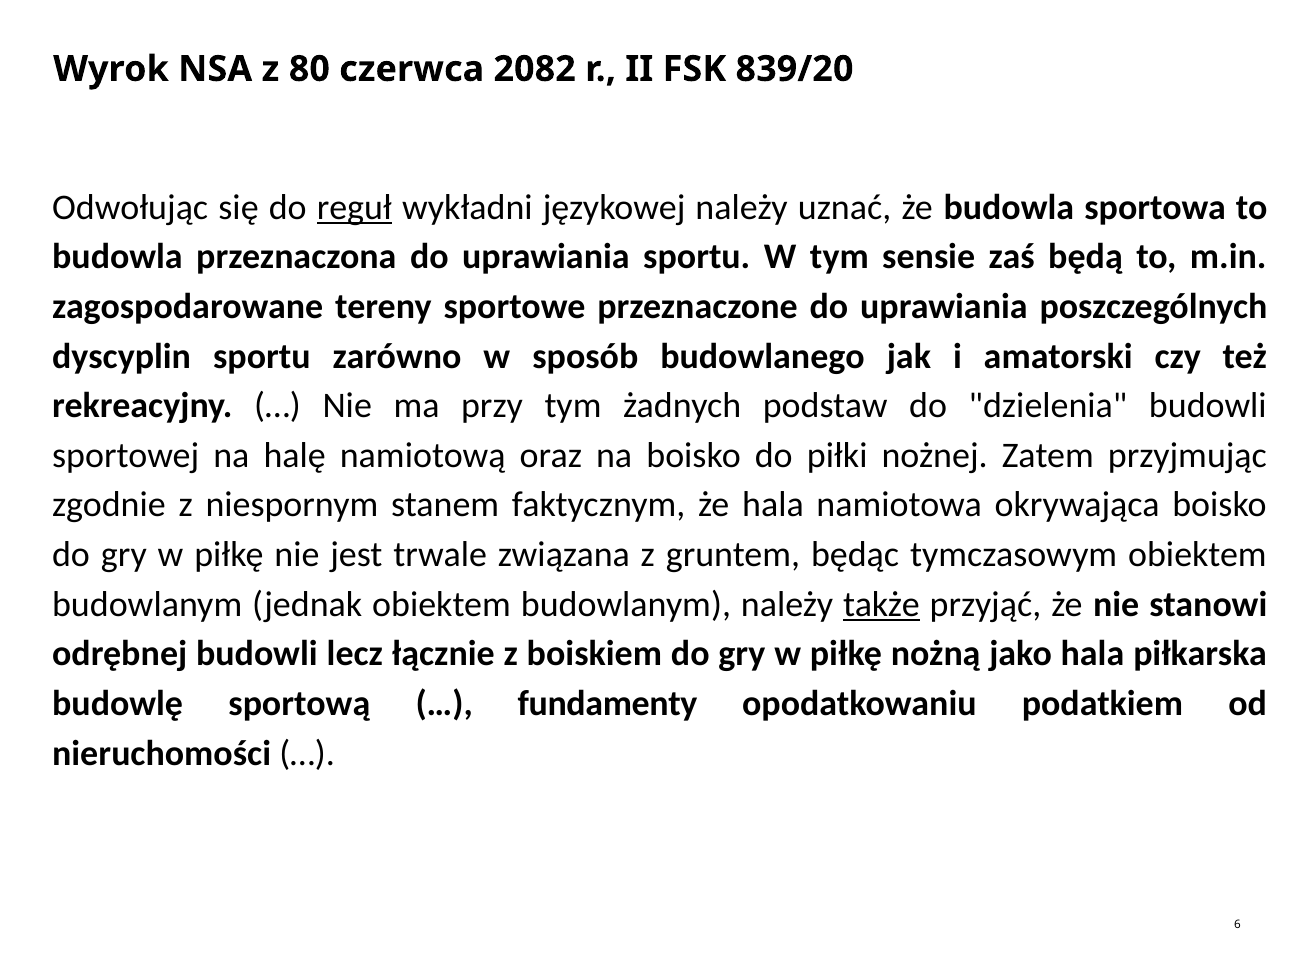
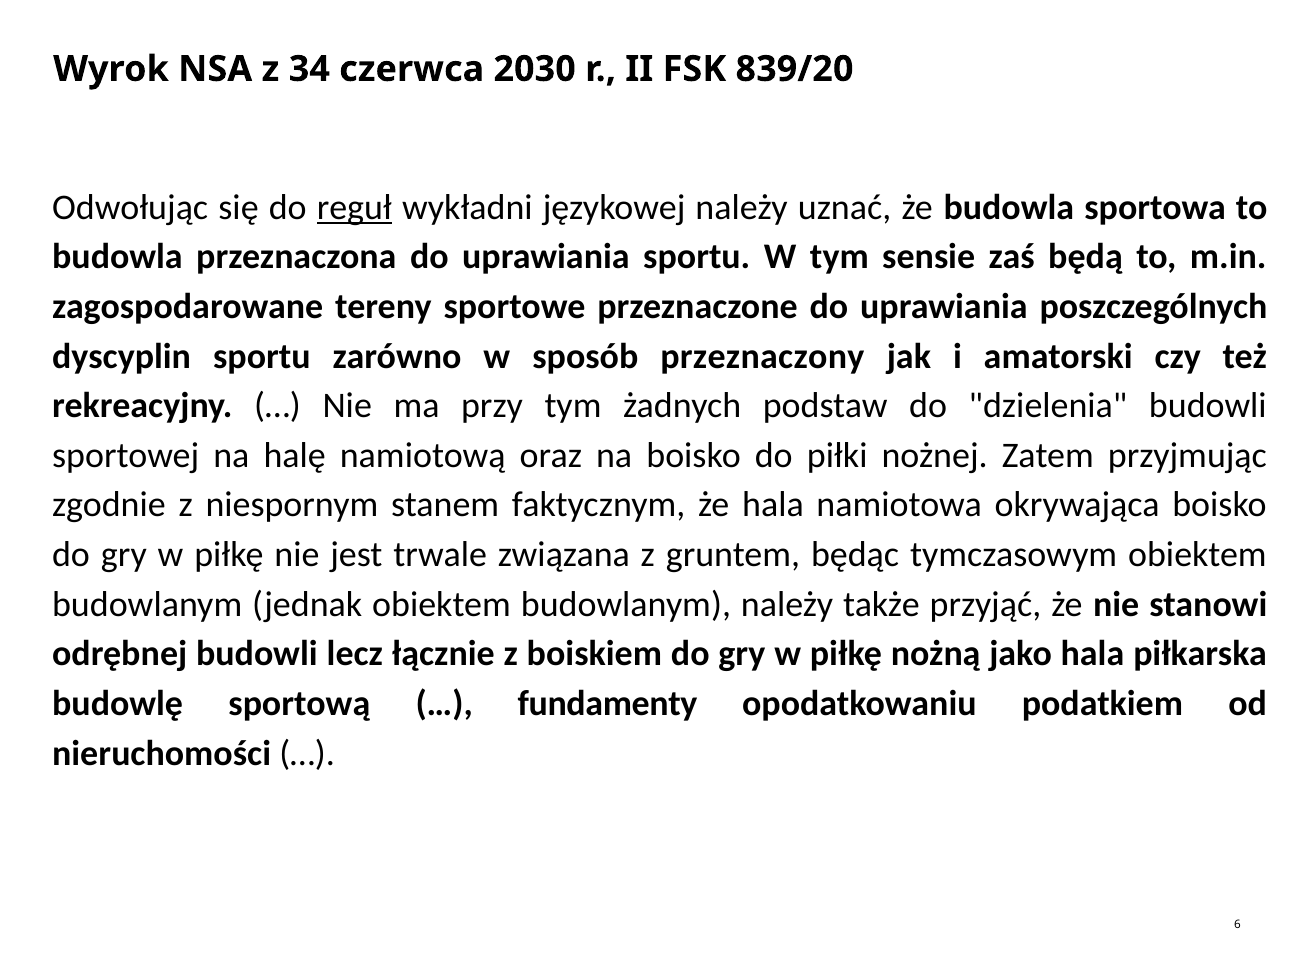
80: 80 -> 34 (309, 69)
2082: 2082 -> 2030 (535, 69)
budowlanego: budowlanego -> przeznaczony (762, 356)
także underline: present -> none (881, 604)
